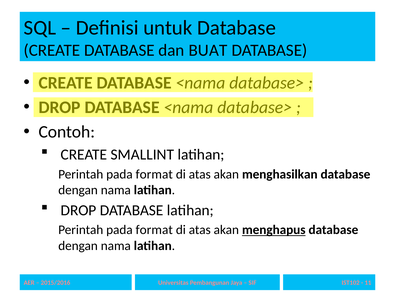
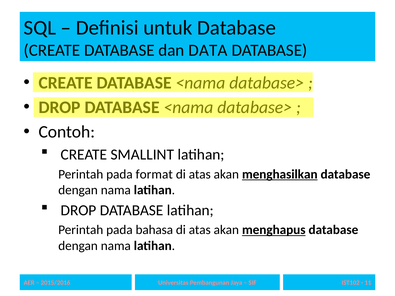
BUAT: BUAT -> DATA (208, 50)
menghasilkan underline: none -> present (280, 174)
format: format -> bahasa (154, 230)
